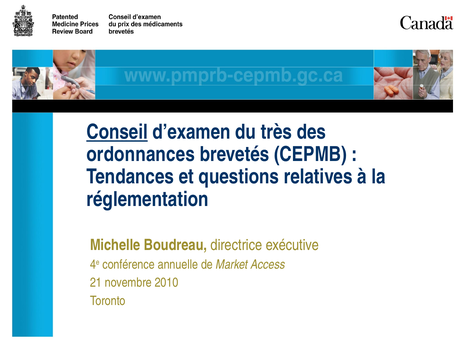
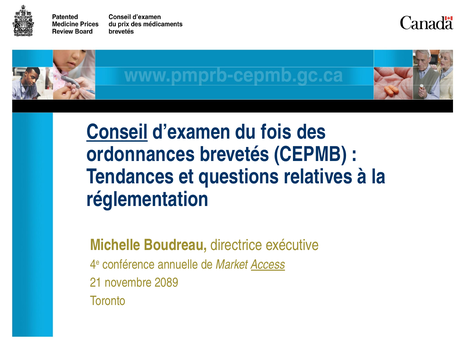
très: très -> fois (276, 132)
Access underline: none -> present (268, 265)
2010: 2010 -> 2089 (167, 283)
